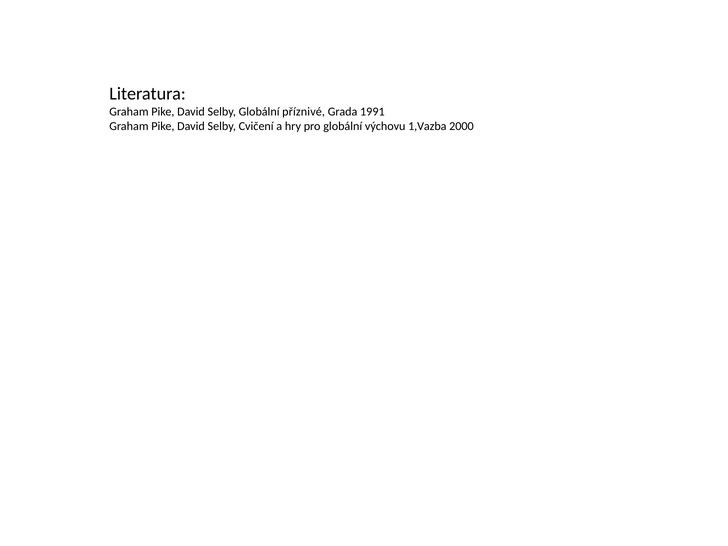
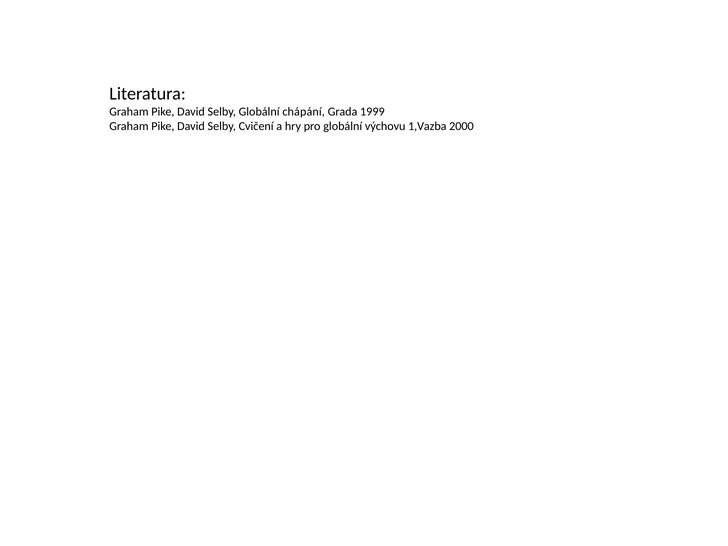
příznivé: příznivé -> chápání (304, 112)
1991: 1991 -> 1999 (372, 112)
